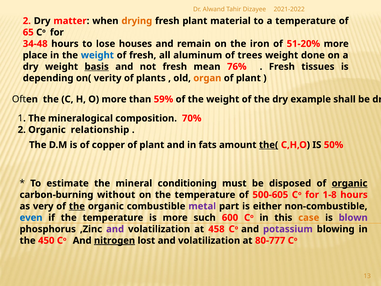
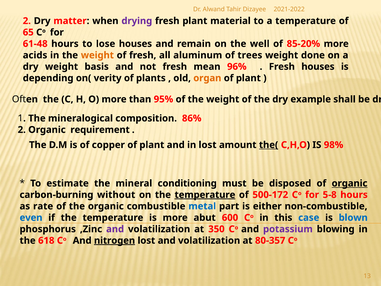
drying colour: orange -> purple (137, 21)
34-48: 34-48 -> 61-48 (35, 44)
iron: iron -> well (260, 44)
51-20%: 51-20% -> 85-20% (303, 44)
place: place -> acids (35, 55)
weight colour: blue -> orange (97, 55)
basis underline: present -> none (97, 67)
76%: 76% -> 96% (237, 67)
Fresh tissues: tissues -> houses (318, 67)
59%: 59% -> 95% (163, 99)
70%: 70% -> 86% (192, 118)
relationship: relationship -> requirement (100, 130)
in fats: fats -> lost (208, 145)
50%: 50% -> 98% (334, 145)
temperature underline: none -> present (205, 195)
500-605: 500-605 -> 500-172 (270, 195)
1-8: 1-8 -> 5-8 (330, 195)
very: very -> rate (43, 206)
the underline: present -> none (77, 206)
metal colour: purple -> blue (202, 206)
such: such -> abut (205, 217)
case colour: orange -> blue (309, 217)
blown colour: purple -> blue (353, 217)
458: 458 -> 350 (216, 229)
450: 450 -> 618 (46, 240)
80-777: 80-777 -> 80-357 (270, 240)
